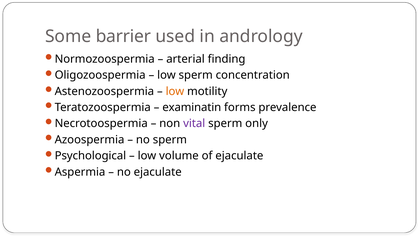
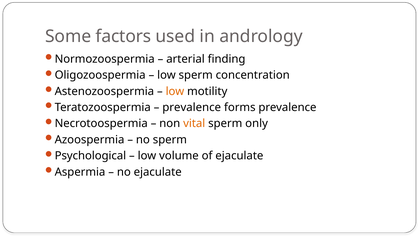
barrier: barrier -> factors (123, 36)
examinatin: examinatin -> prevalence (192, 107)
vital colour: purple -> orange (194, 123)
